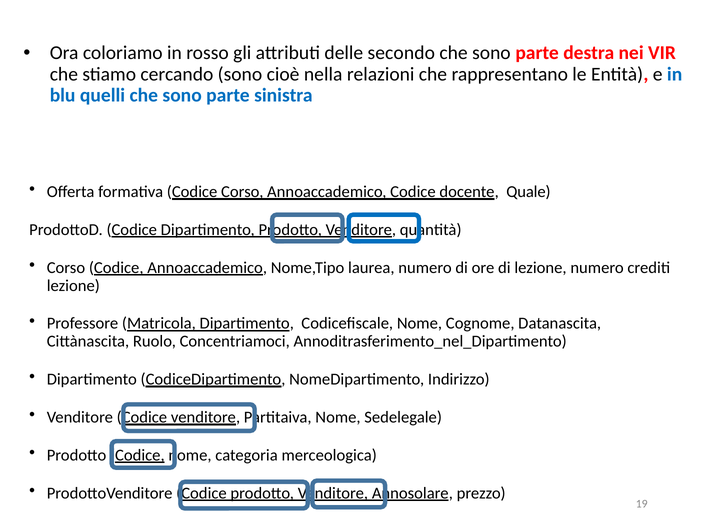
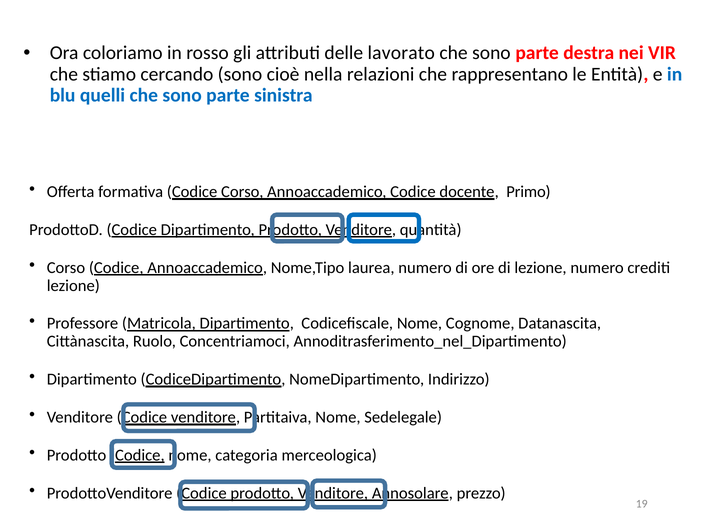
secondo: secondo -> lavorato (401, 53)
Quale: Quale -> Primo (528, 192)
